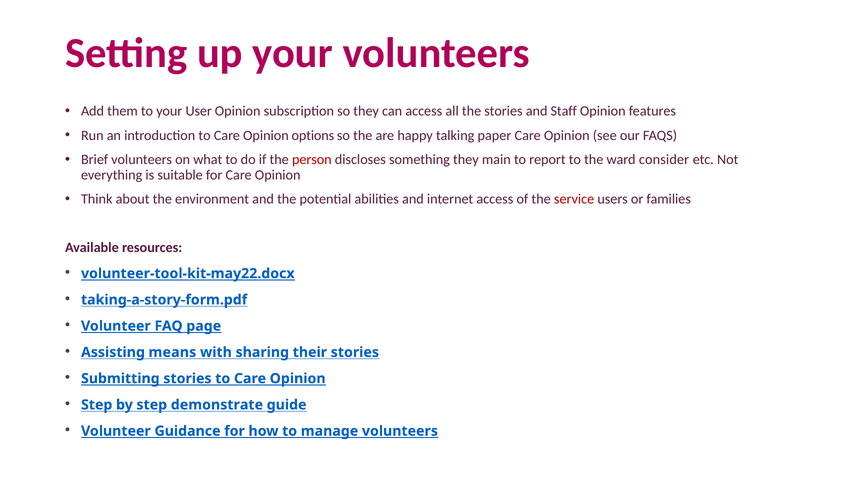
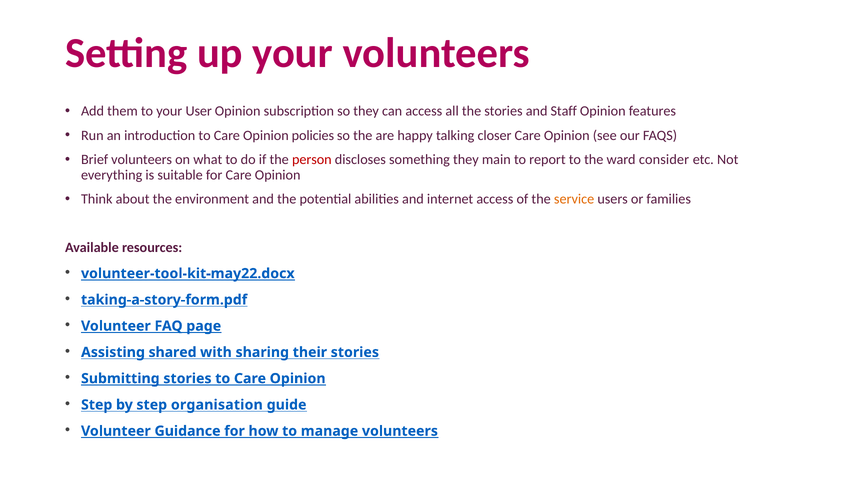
options: options -> policies (313, 135)
paper: paper -> closer (495, 135)
service colour: red -> orange (574, 199)
means: means -> shared (173, 352)
demonstrate: demonstrate -> organisation (217, 405)
